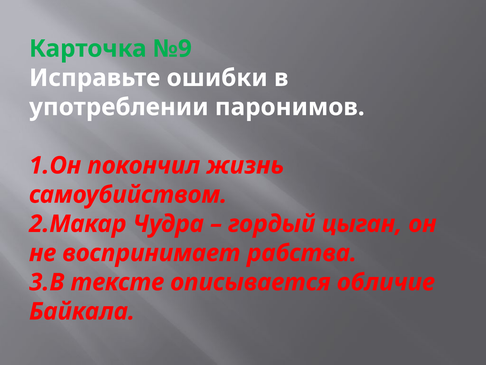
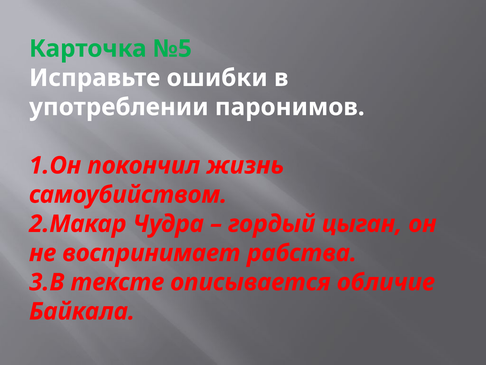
№9: №9 -> №5 (172, 49)
